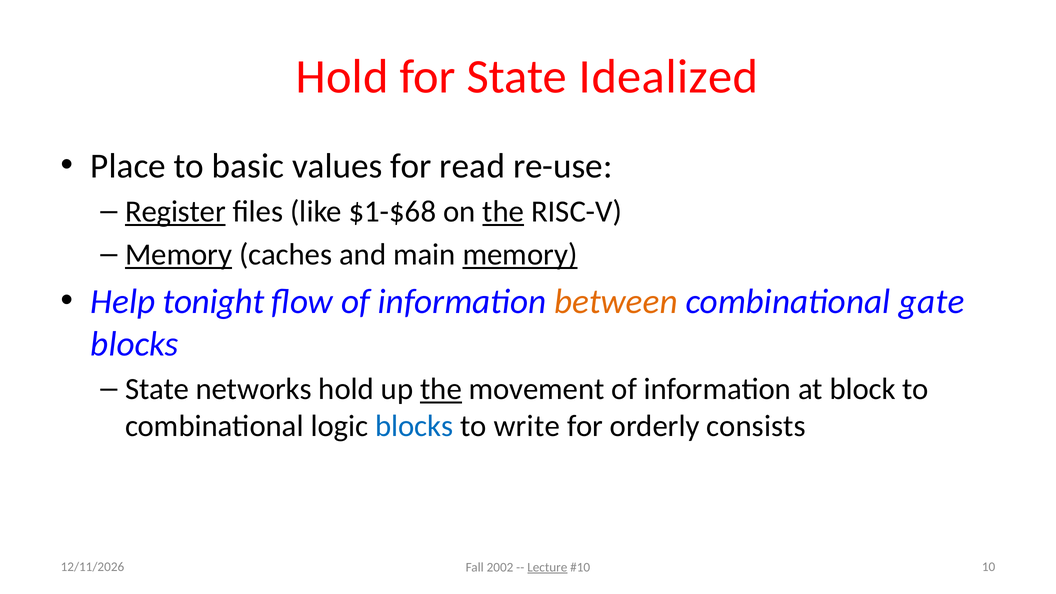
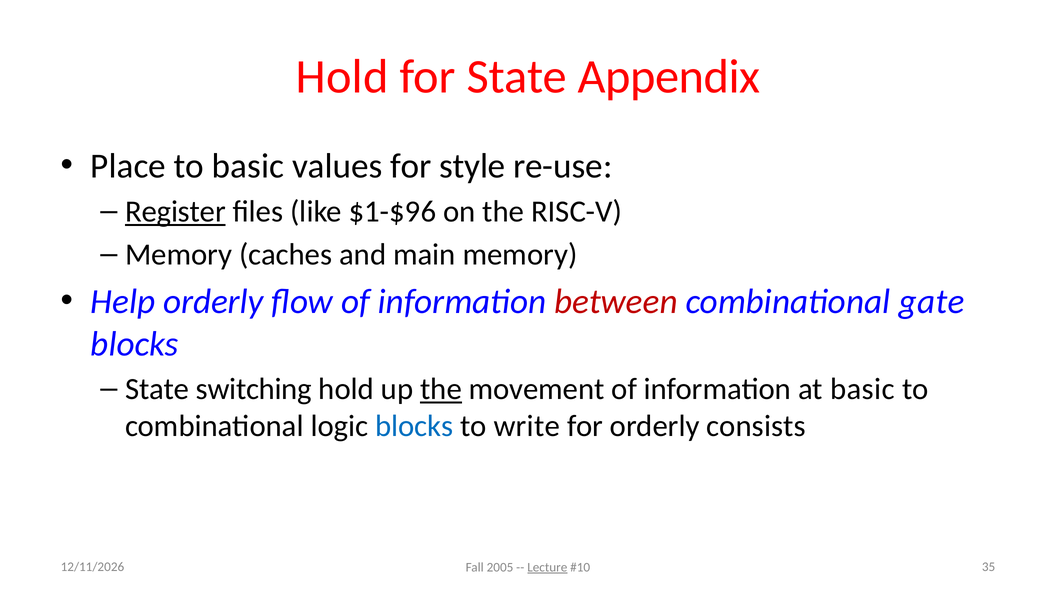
Idealized: Idealized -> Appendix (669, 77)
read: read -> style (472, 166)
$1-$68: $1-$68 -> $1-$96 (392, 212)
the underline: present -> none (503, 212)
Memory underline: present -> none (179, 255)
memory underline: present -> none (520, 255)
Help tonight: tonight -> orderly (213, 302)
between colour: orange -> red (616, 302)
networks: networks -> switching (254, 389)
at block: block -> basic (862, 389)
10: 10 -> 35 (989, 567)
2002: 2002 -> 2005 (500, 567)
